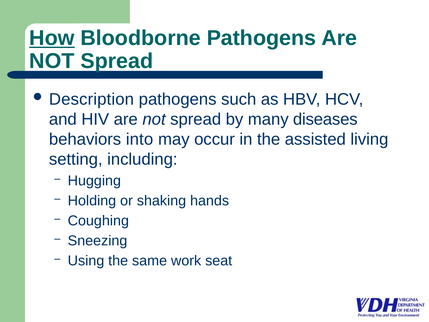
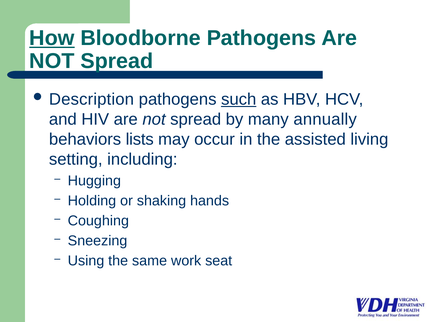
such underline: none -> present (239, 99)
diseases: diseases -> annually (325, 119)
into: into -> lists (140, 139)
